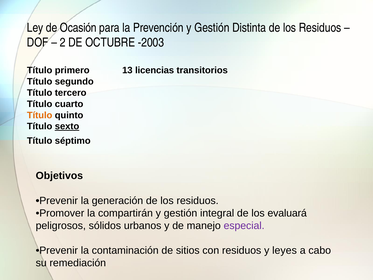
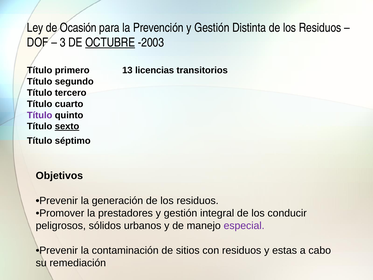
2: 2 -> 3 (63, 43)
OCTUBRE underline: none -> present (110, 43)
Título colour: orange -> purple (40, 115)
compartirán: compartirán -> prestadores (125, 213)
evaluará: evaluará -> conducir (287, 213)
leyes: leyes -> estas (285, 250)
